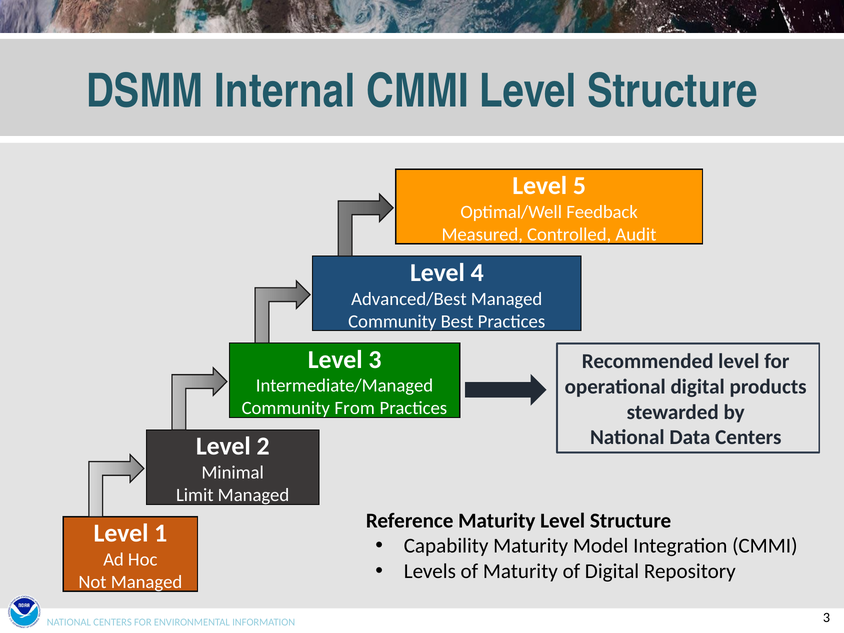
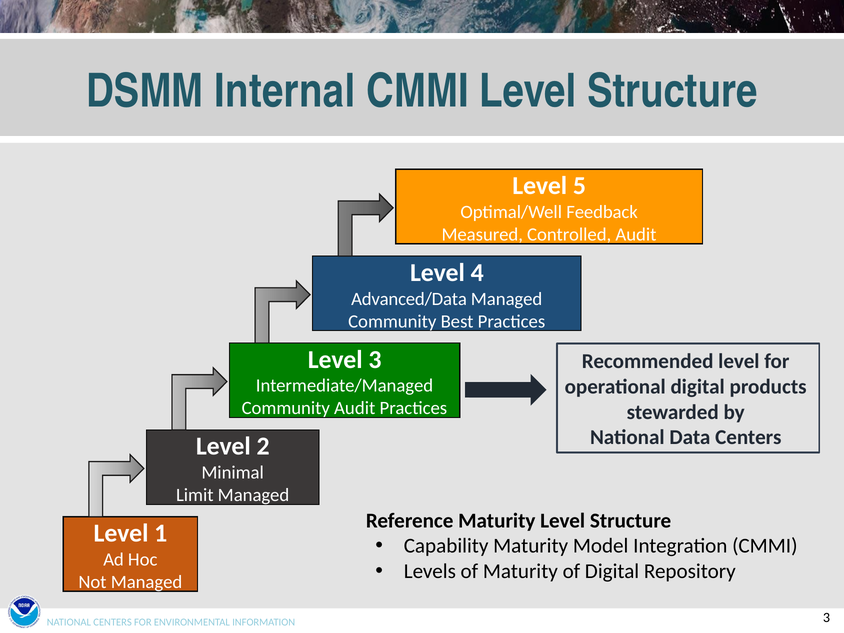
Advanced/Best: Advanced/Best -> Advanced/Data (409, 299)
Community From: From -> Audit (355, 408)
